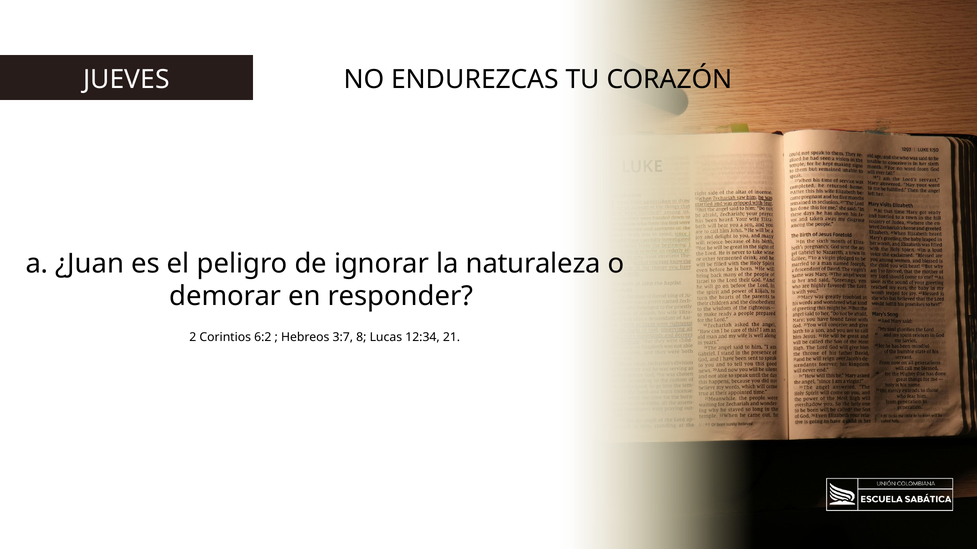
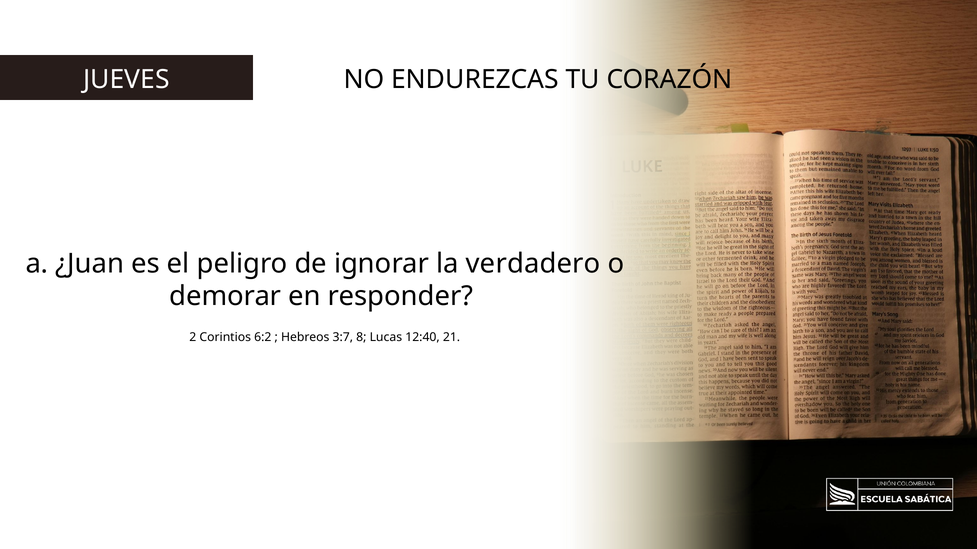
naturaleza: naturaleza -> verdadero (533, 264)
12:34: 12:34 -> 12:40 (423, 338)
